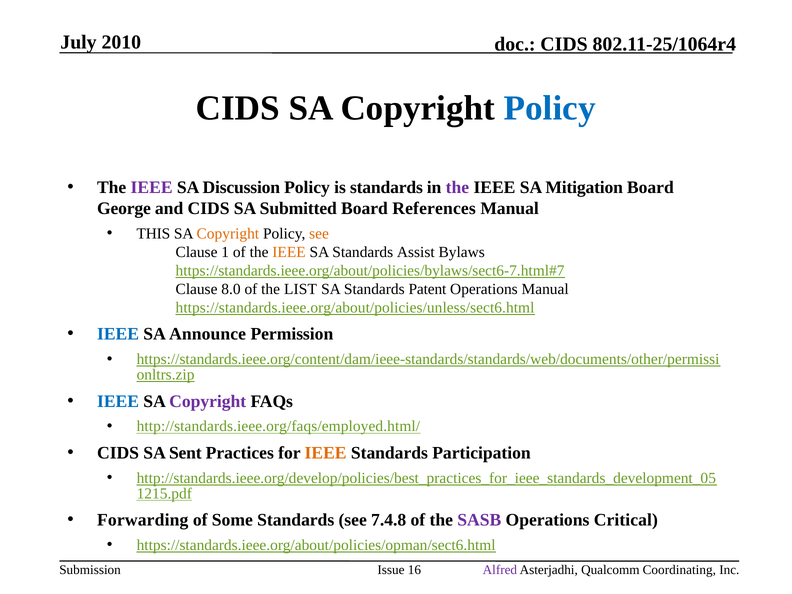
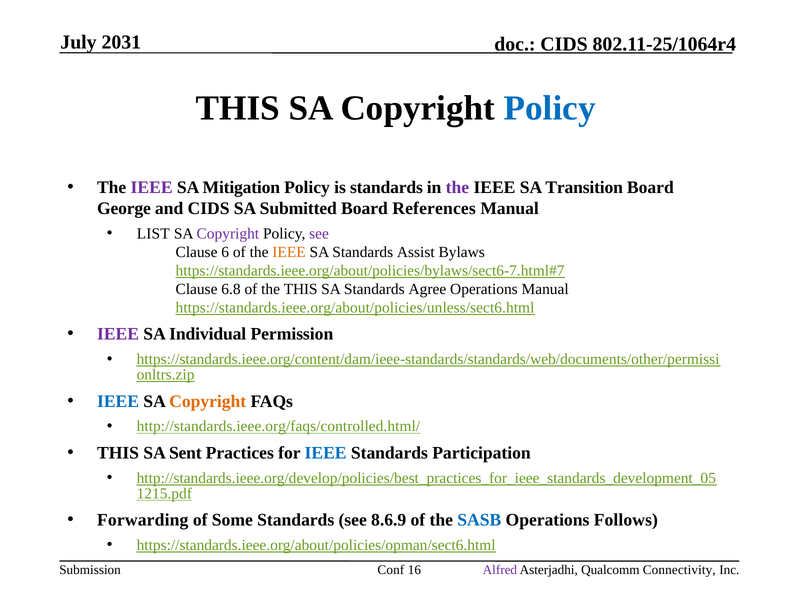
2010: 2010 -> 2031 (121, 42)
CIDS: CIDS -> THIS (238, 108)
Discussion: Discussion -> Mitigation (241, 187)
Mitigation: Mitigation -> Transition (584, 187)
THIS: THIS -> LIST (153, 234)
Copyright colour: orange -> purple (228, 234)
see colour: orange -> purple (319, 234)
1: 1 -> 6 (225, 252)
8.0: 8.0 -> 6.8 (231, 289)
the LIST: LIST -> THIS (301, 289)
Patent: Patent -> Agree (427, 289)
IEEE colour: blue -> purple (118, 334)
Announce: Announce -> Individual (208, 334)
Copyright colour: purple -> orange (208, 401)
http://standards.ieee.org/faqs/employed.html/: http://standards.ieee.org/faqs/employed.html/ -> http://standards.ieee.org/faqs/controlled.html/ (278, 426)
CIDS: CIDS -> THIS (118, 453)
IEEE colour: orange -> blue (326, 453)
7.4.8: 7.4.8 -> 8.6.9 (389, 520)
SASB colour: purple -> blue (479, 520)
Critical: Critical -> Follows (626, 520)
Issue: Issue -> Conf (391, 570)
Coordinating: Coordinating -> Connectivity (679, 570)
